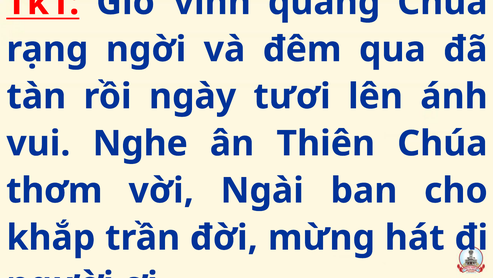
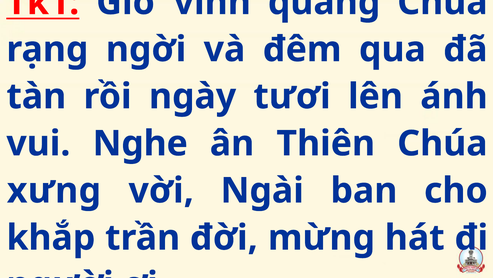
thơm: thơm -> xưng (54, 190)
